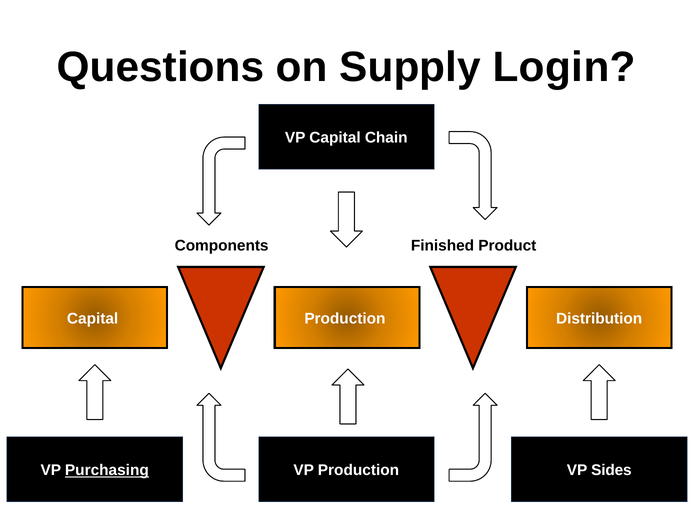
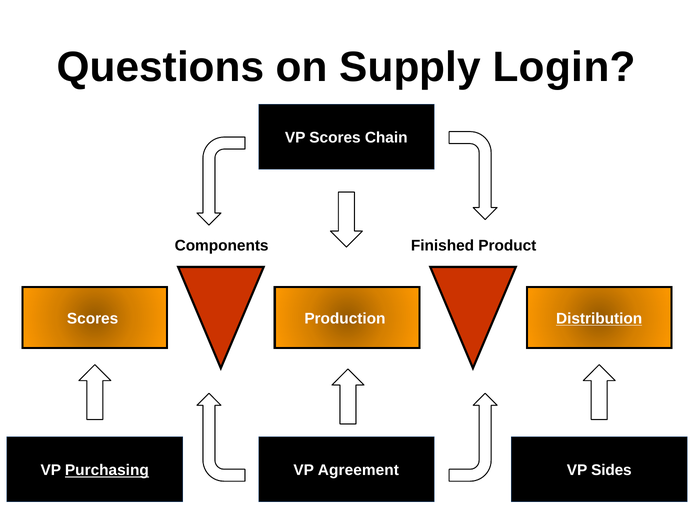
VP Capital: Capital -> Scores (335, 138)
Capital: Capital -> Scores (93, 318)
Distribution underline: none -> present (599, 318)
VP Production: Production -> Agreement (358, 470)
